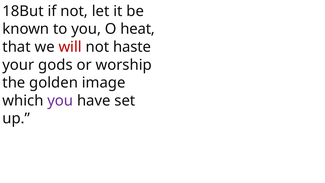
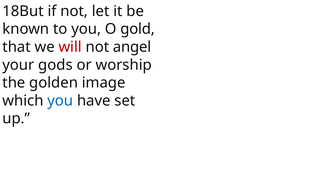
heat: heat -> gold (138, 29)
haste: haste -> angel (132, 47)
you colour: purple -> blue (60, 101)
